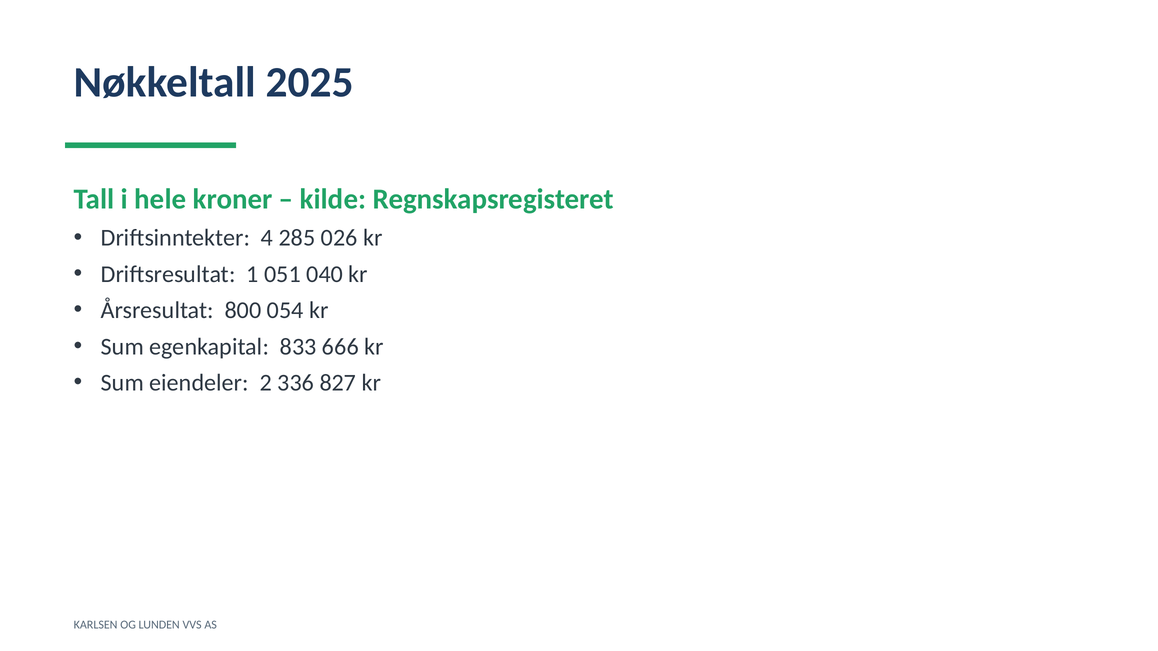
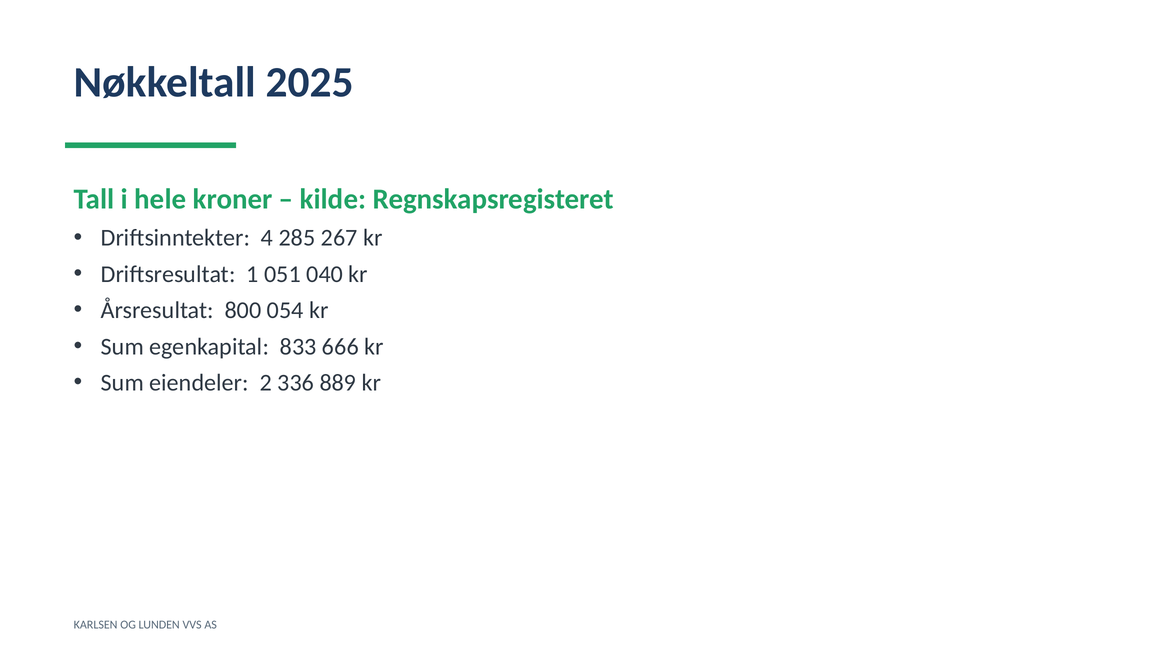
026: 026 -> 267 (339, 238)
827: 827 -> 889 (338, 383)
